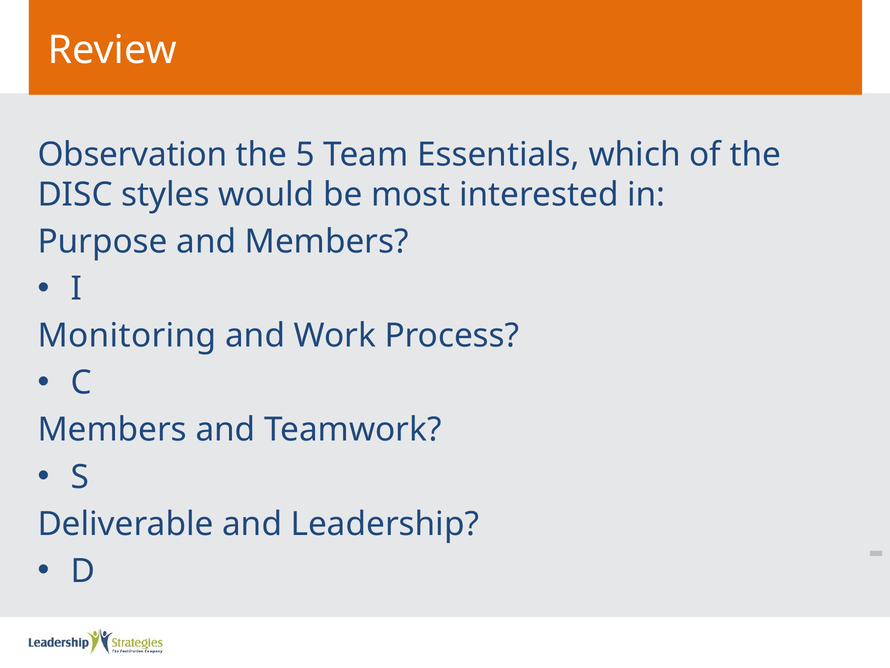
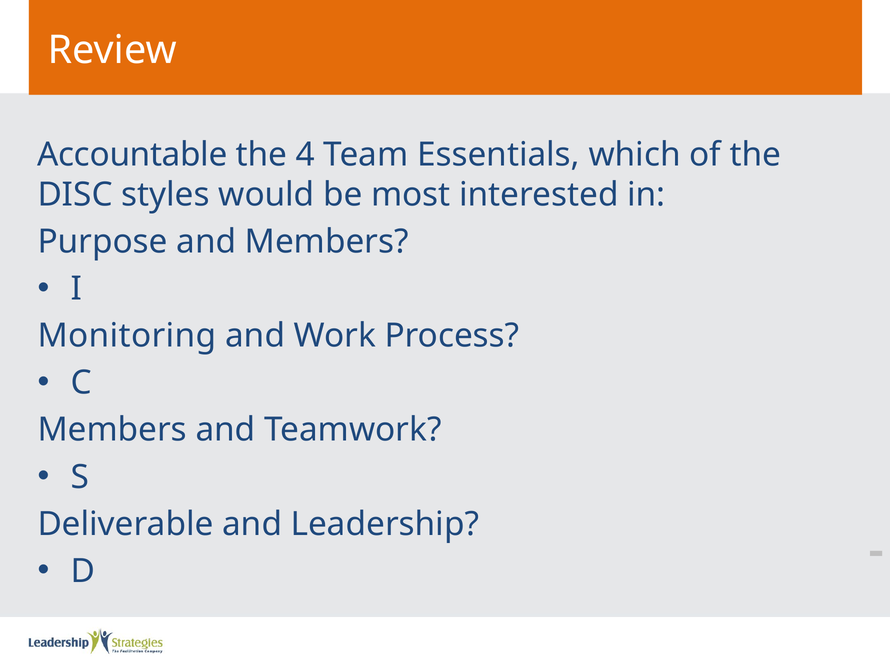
Observation: Observation -> Accountable (132, 154)
5: 5 -> 4 (305, 154)
